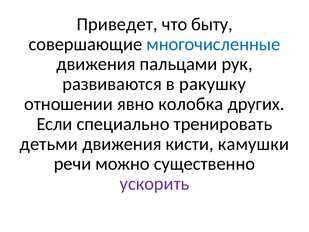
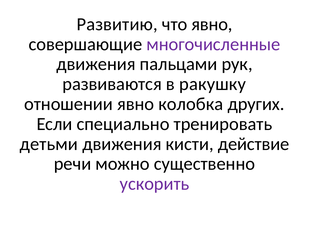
Приведет: Приведет -> Развитию (117, 24)
что быту: быту -> явно (212, 24)
многочисленные colour: blue -> purple (213, 44)
камушки: камушки -> действие (254, 144)
